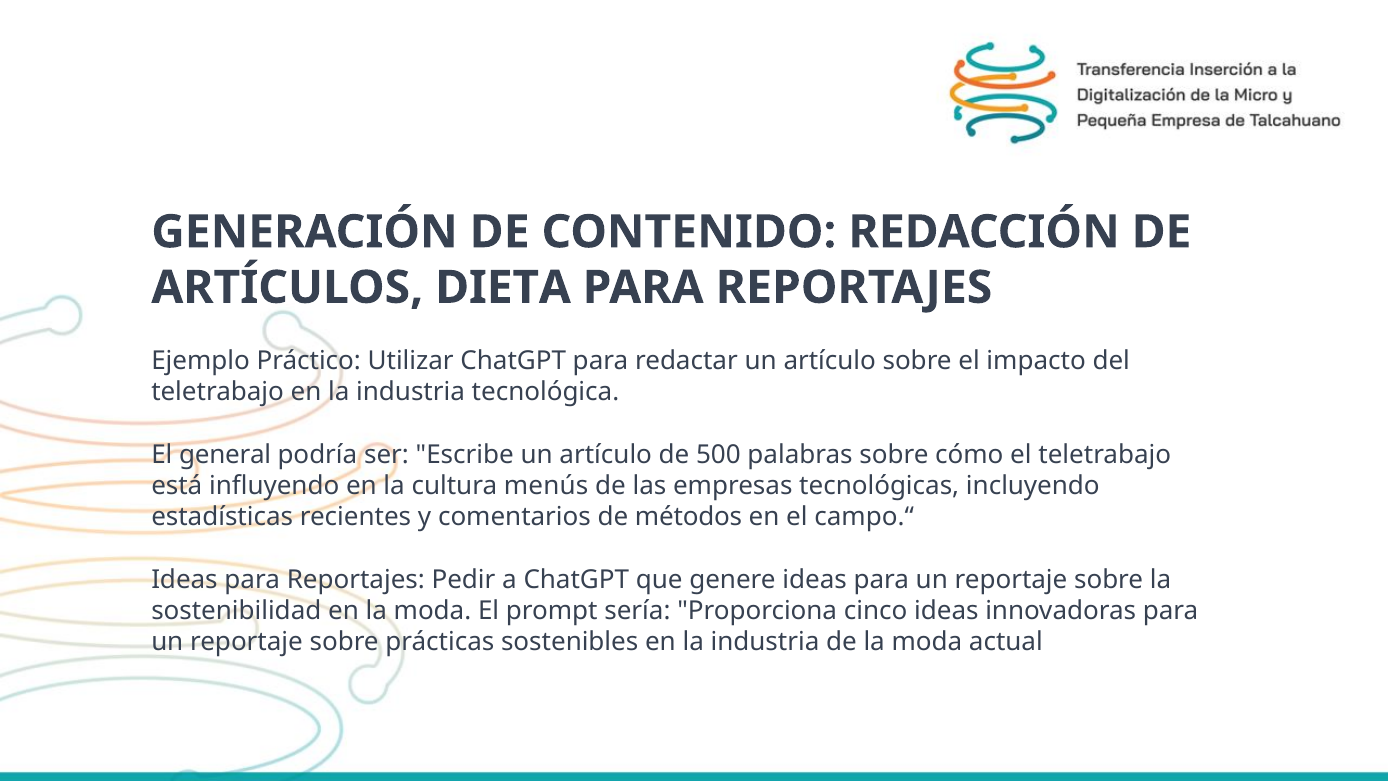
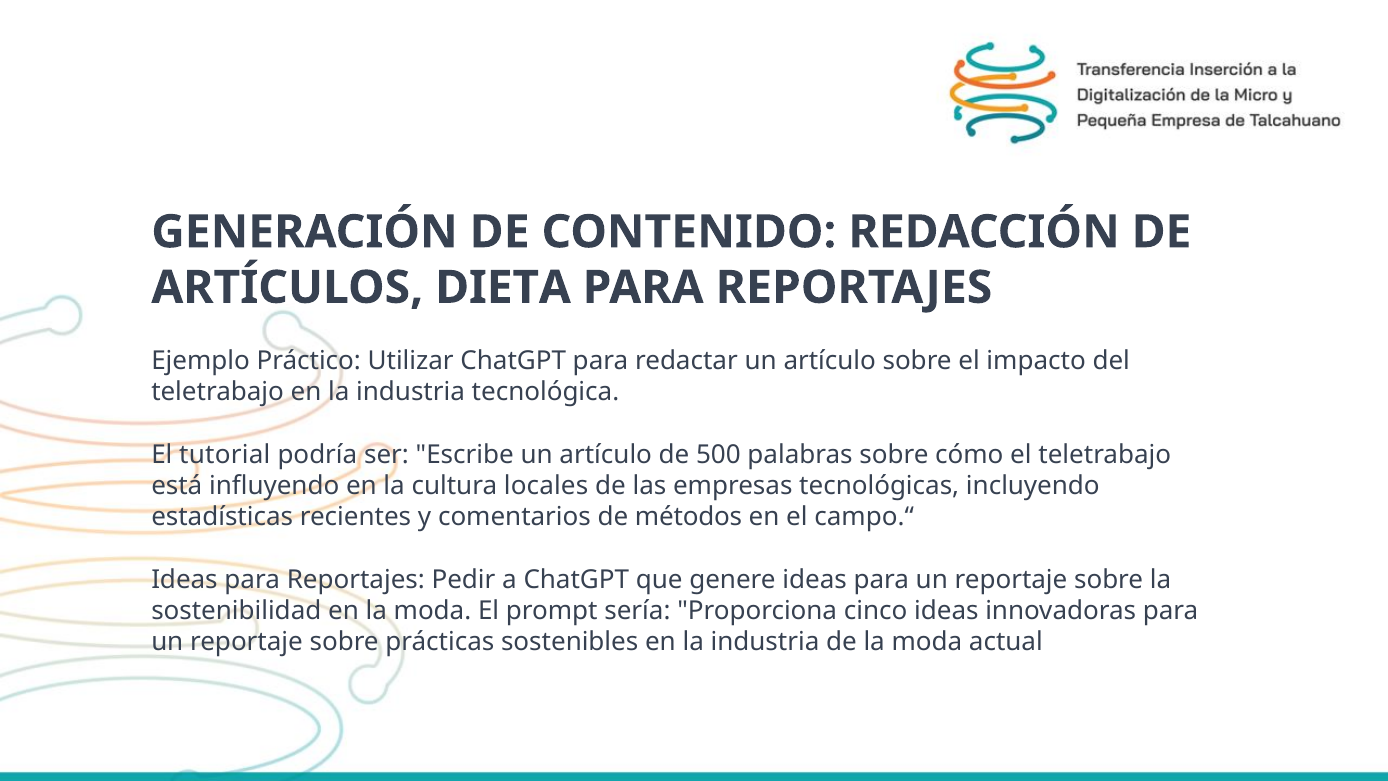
general: general -> tutorial (225, 454)
menús: menús -> locales (546, 486)
